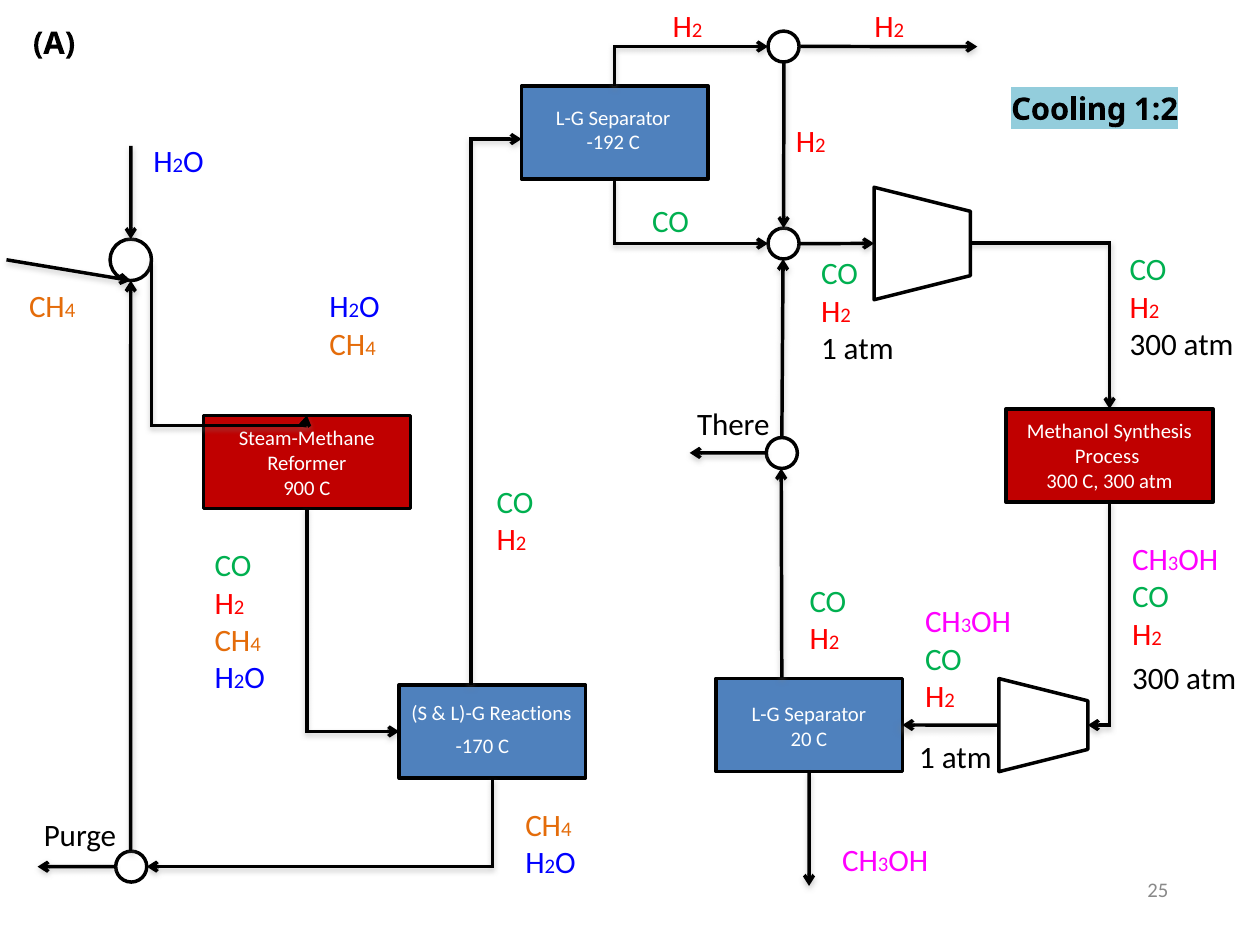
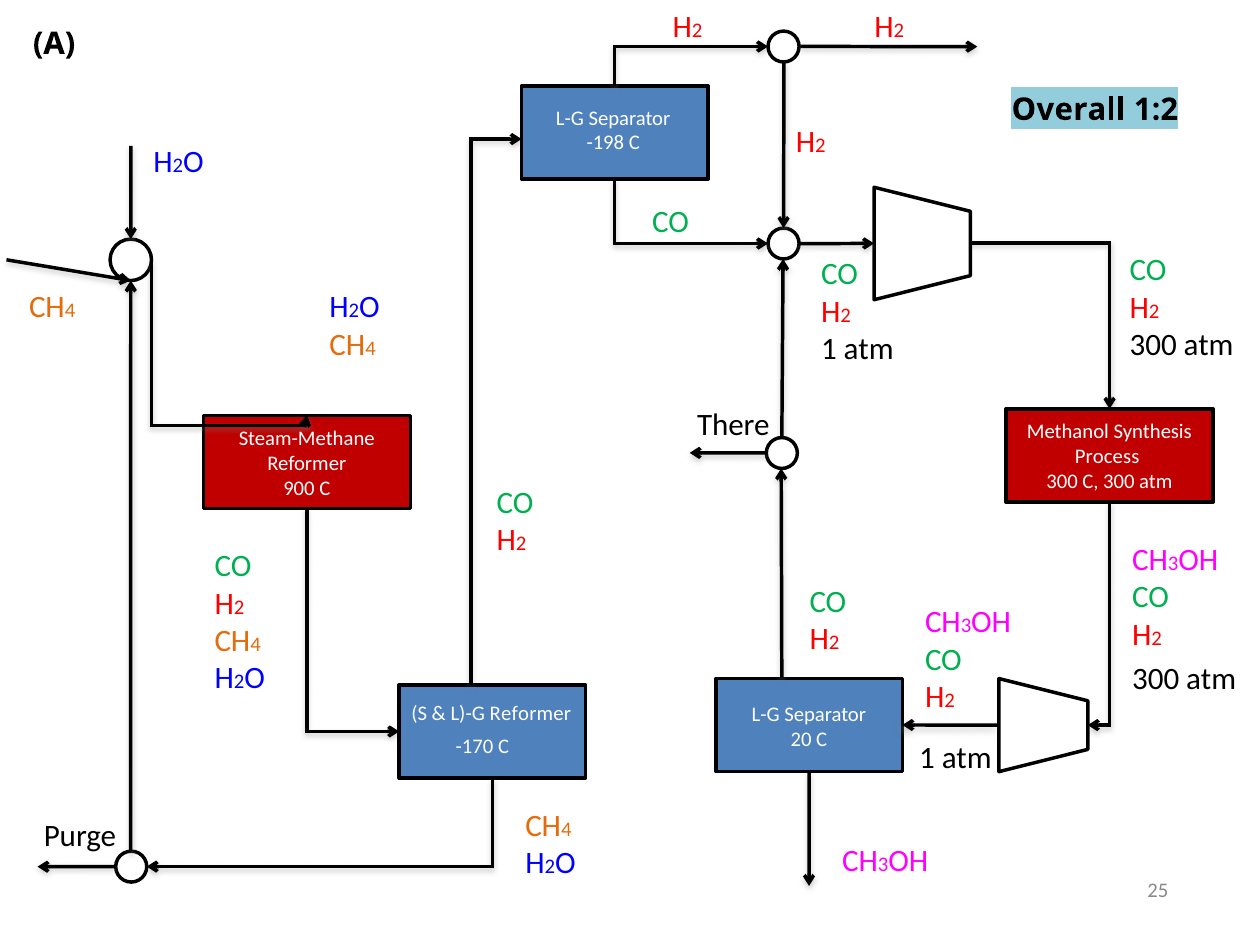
Cooling: Cooling -> Overall (1068, 109)
-192: -192 -> -198 (605, 143)
L)-G Reactions: Reactions -> Reformer (530, 713)
